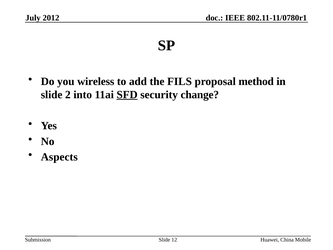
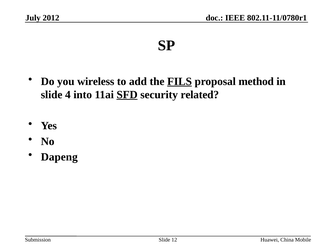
FILS underline: none -> present (180, 81)
2: 2 -> 4 (68, 95)
change: change -> related (200, 95)
Aspects: Aspects -> Dapeng (59, 157)
